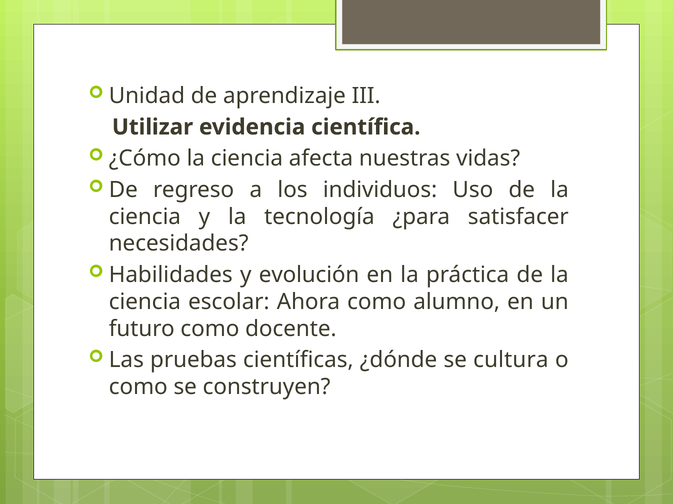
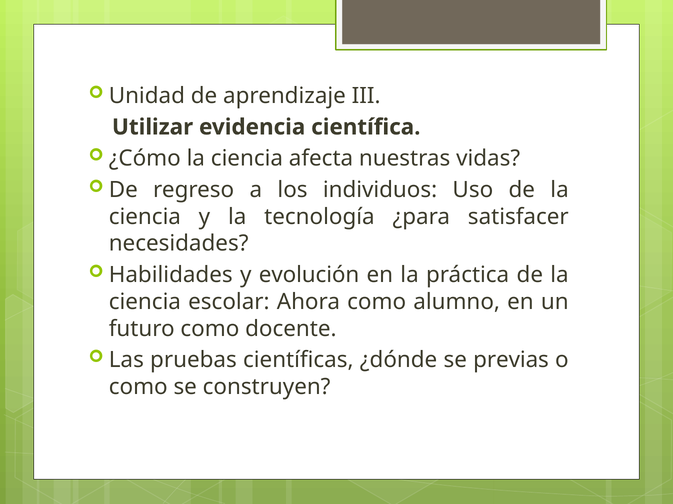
cultura: cultura -> previas (511, 361)
